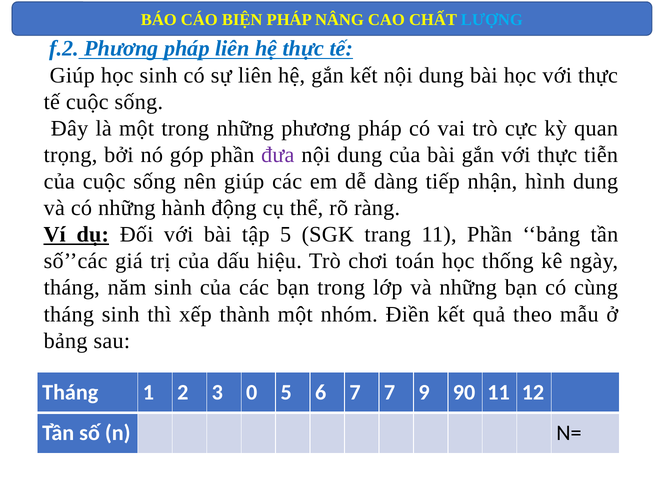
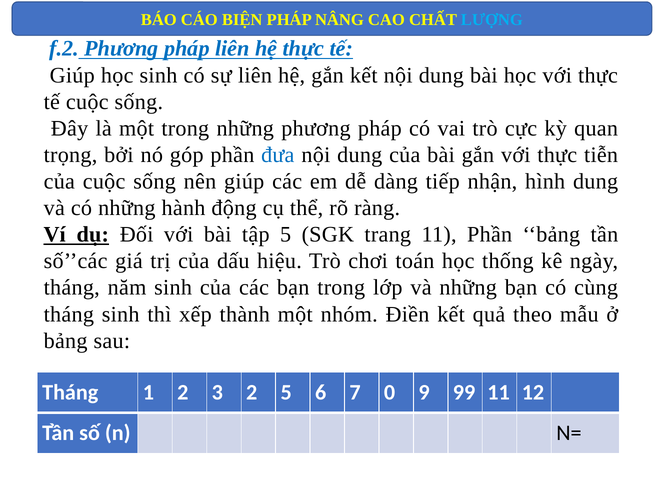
đưa colour: purple -> blue (278, 155)
3 0: 0 -> 2 (252, 393)
7 7: 7 -> 0 (390, 393)
90: 90 -> 99 (464, 393)
